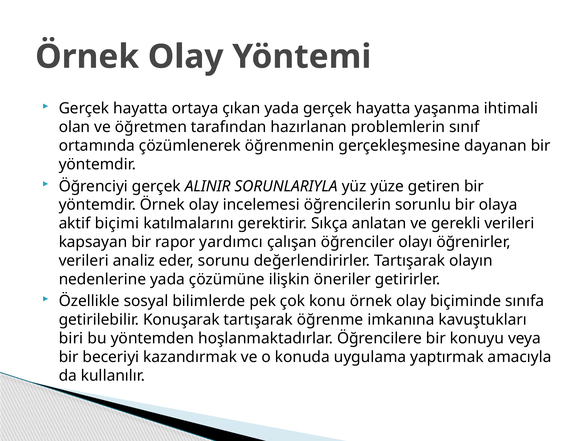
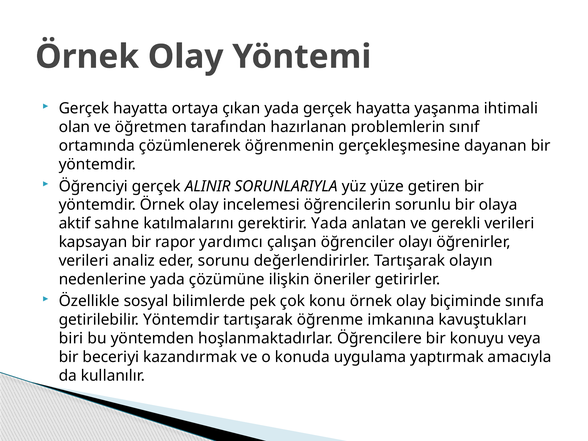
biçimi: biçimi -> sahne (117, 223)
gerektirir Sıkça: Sıkça -> Yada (329, 223)
getirilebilir Konuşarak: Konuşarak -> Yöntemdir (181, 320)
